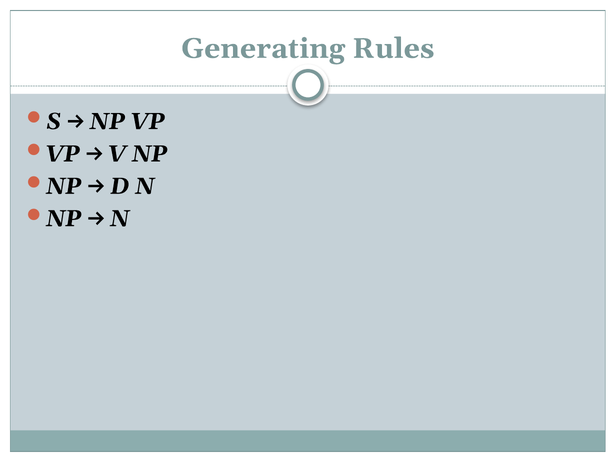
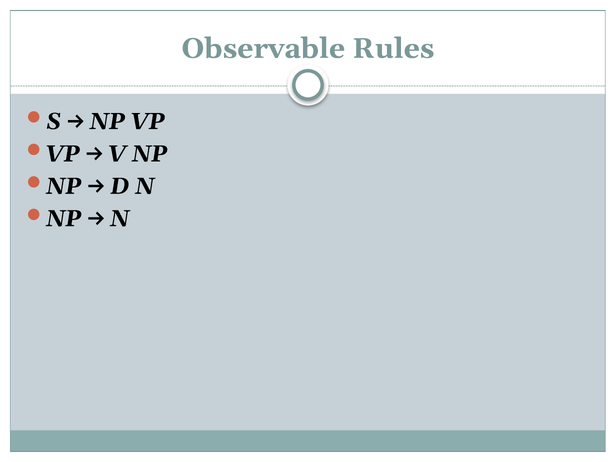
Generating: Generating -> Observable (263, 49)
